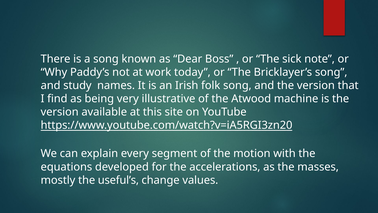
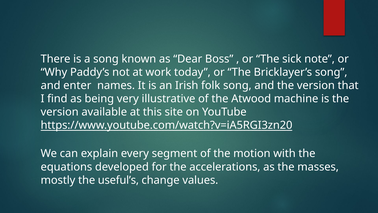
study: study -> enter (77, 85)
